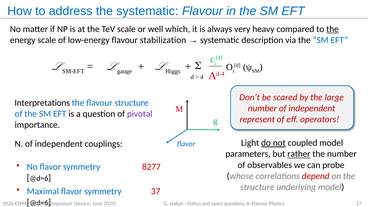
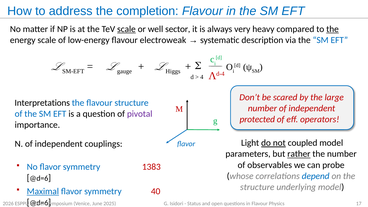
the systematic: systematic -> completion (147, 11)
scale underline: none -> present (126, 29)
which: which -> sector (178, 29)
stabilization: stabilization -> electroweak (163, 40)
represent: represent -> protected (257, 119)
8277: 8277 -> 1383 (151, 167)
depend colour: red -> blue (316, 176)
Maximal underline: none -> present (43, 191)
37: 37 -> 40 (156, 191)
